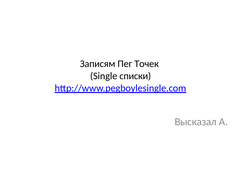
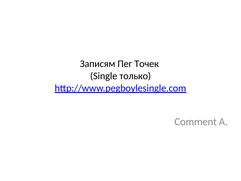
списки: списки -> только (135, 76)
Высказал: Высказал -> Comment (196, 122)
